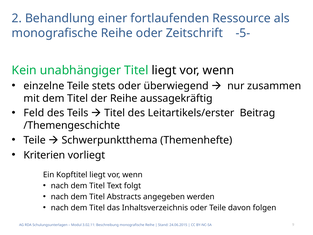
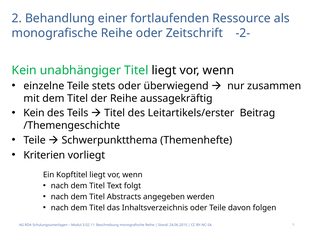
-5-: -5- -> -2- (243, 33)
Feld: Feld -> Kein (34, 113)
